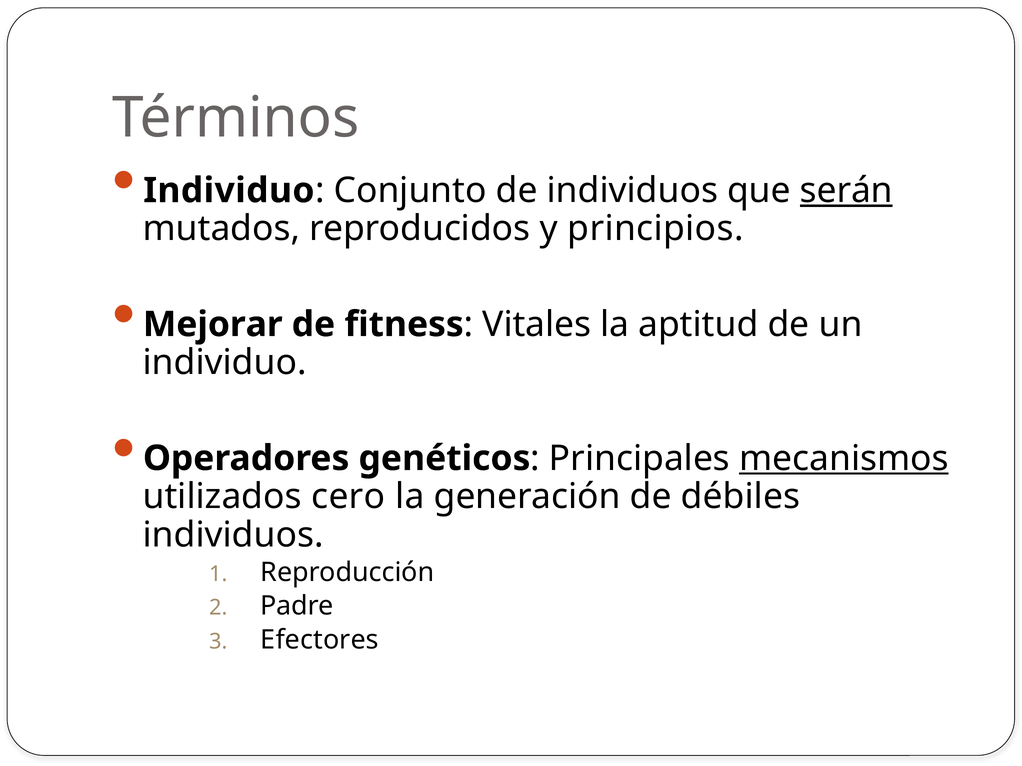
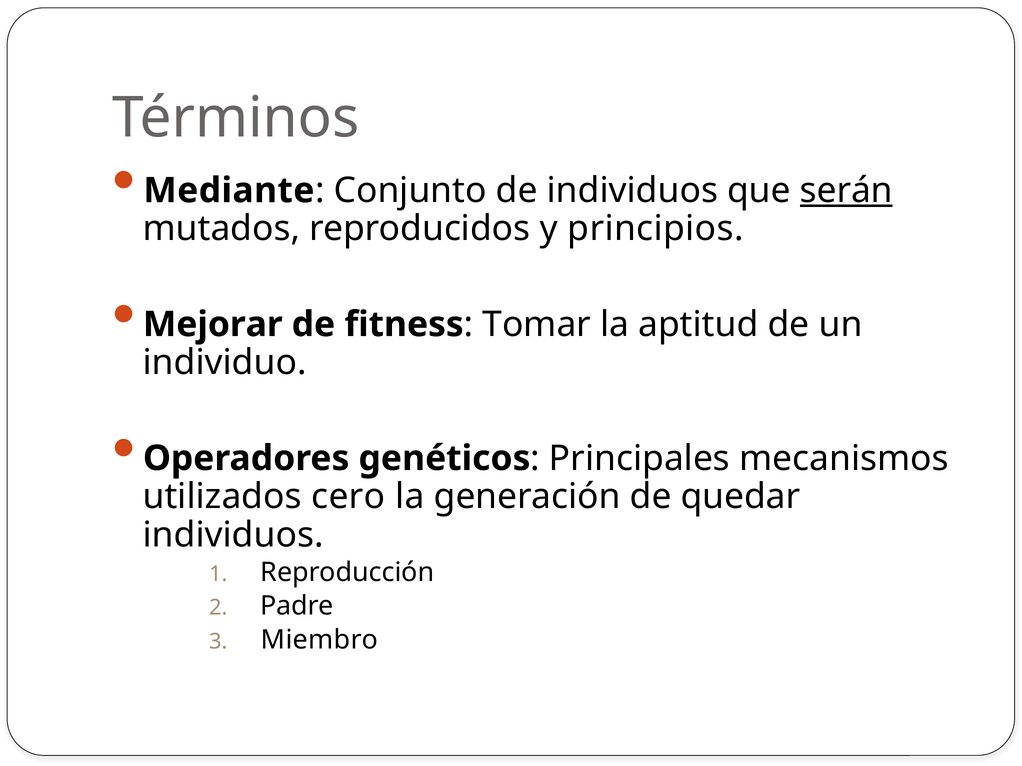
Individuo: Individuo -> Mediante (229, 191)
Vitales: Vitales -> Tomar (537, 325)
mecanismos underline: present -> none (844, 459)
débiles: débiles -> quedar (741, 497)
Efectores: Efectores -> Miembro (320, 640)
